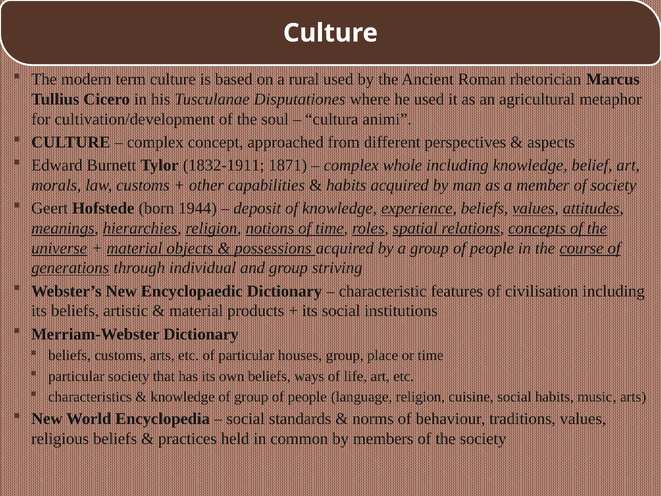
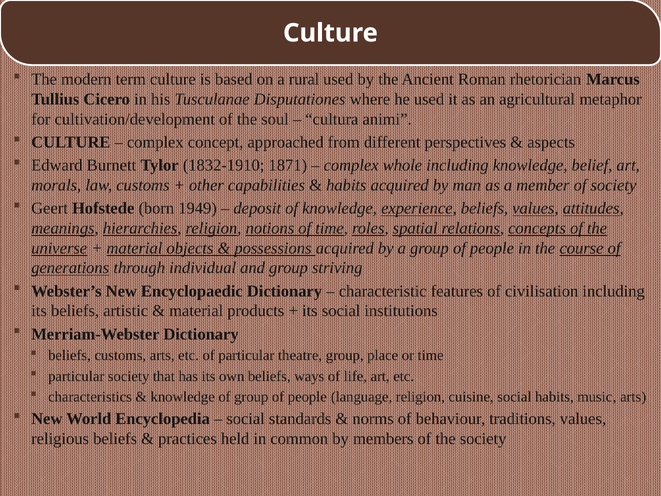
1832-1911: 1832-1911 -> 1832-1910 (224, 165)
1944: 1944 -> 1949 (198, 208)
houses: houses -> theatre (300, 355)
